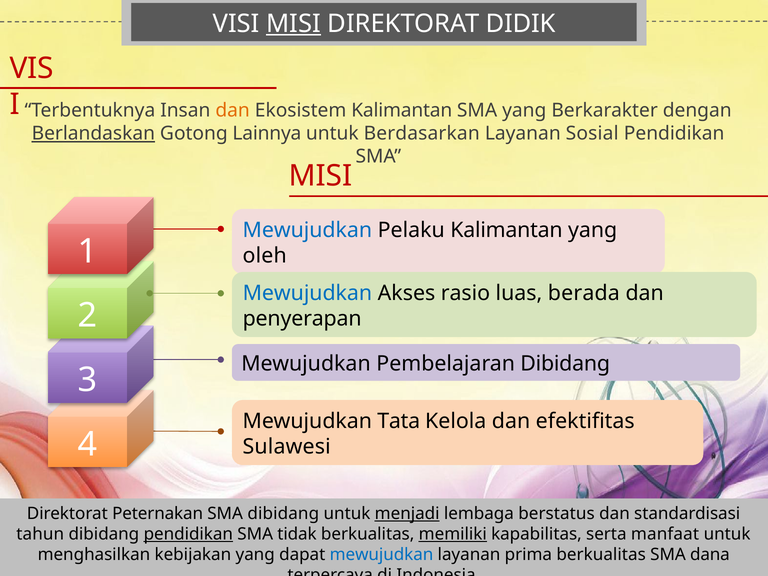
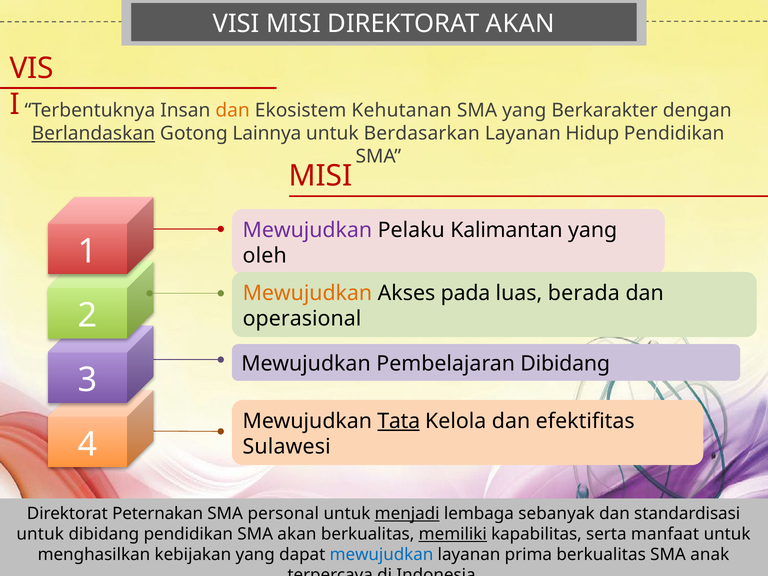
MISI underline: present -> none (293, 24)
DIREKTORAT DIDIK: DIDIK -> AKAN (520, 24)
Ekosistem Kalimantan: Kalimantan -> Kehutanan (402, 110)
Sosial: Sosial -> Hidup (592, 134)
Mewujudkan colour: blue -> purple (307, 230)
Mewujudkan colour: blue -> orange (307, 293)
rasio: rasio -> pada (466, 293)
penyerapan: penyerapan -> operasional (302, 319)
Tata underline: none -> present (399, 421)
SMA dibidang: dibidang -> personal (283, 514)
berstatus: berstatus -> sebanyak (556, 514)
tahun: tahun -> untuk (40, 534)
pendidikan underline: present -> none (188, 534)
SMA tidak: tidak -> akan (297, 534)
dana: dana -> anak (710, 555)
